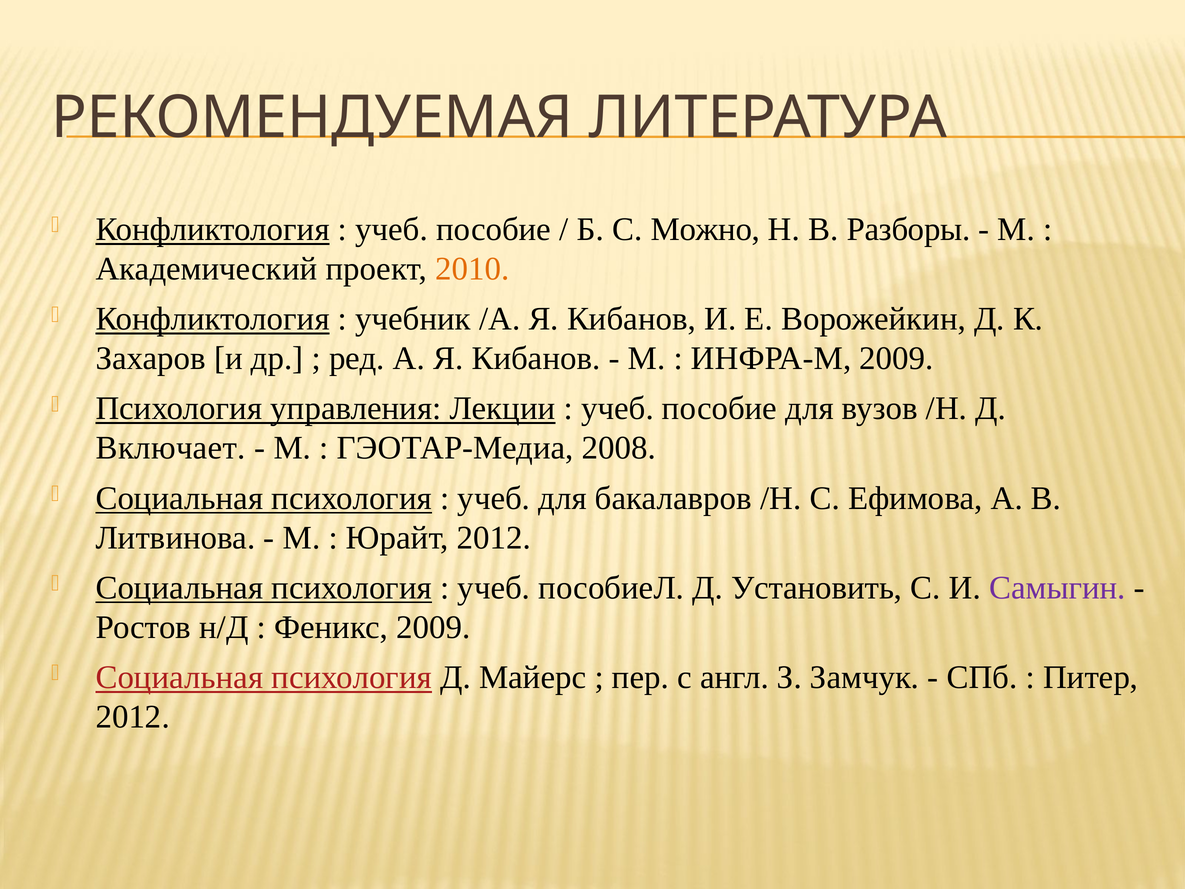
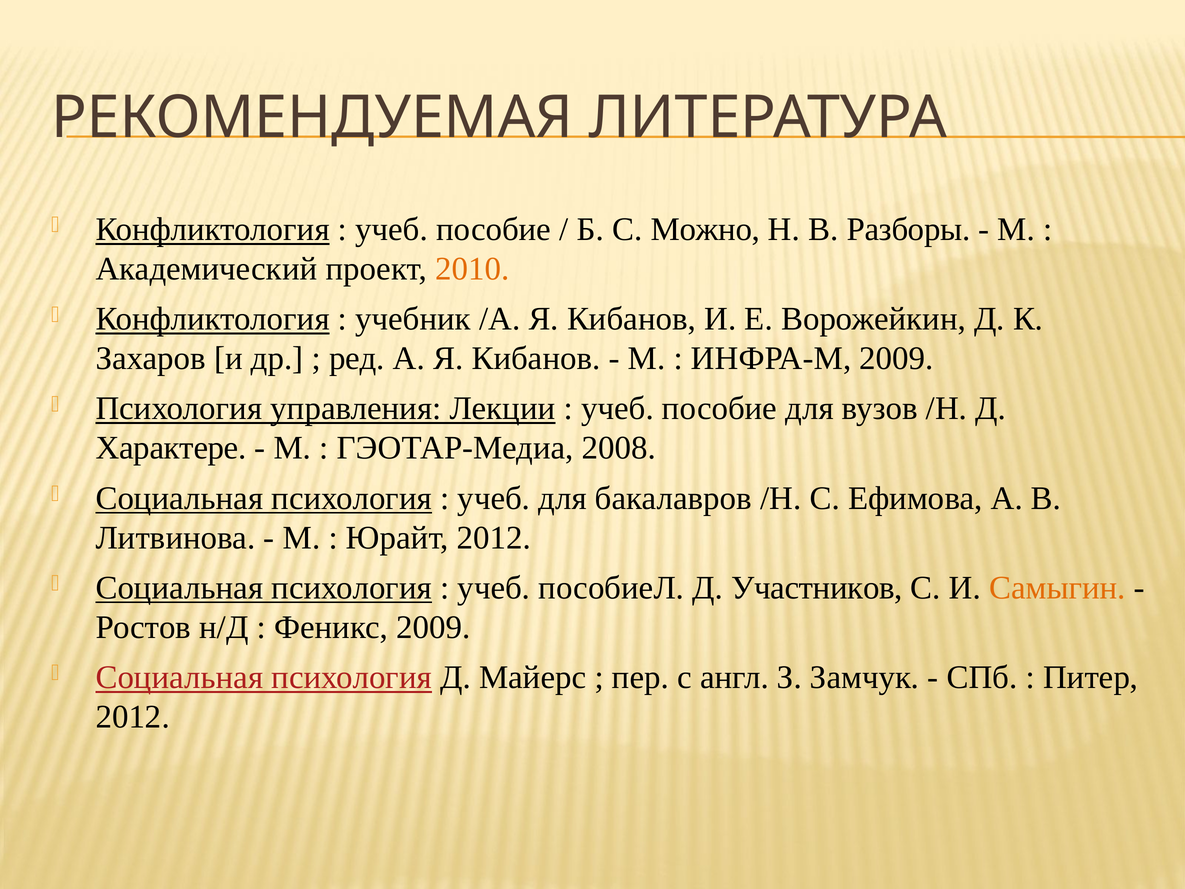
Включает: Включает -> Характере (171, 448)
Установить: Установить -> Участников (817, 588)
Самыгин colour: purple -> orange (1057, 588)
